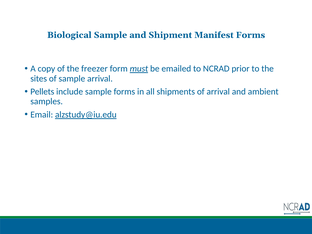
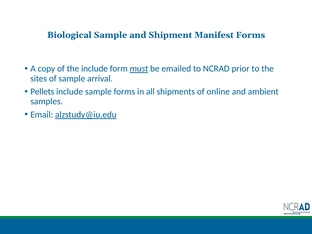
the freezer: freezer -> include (95, 69)
of arrival: arrival -> online (218, 92)
